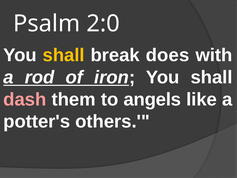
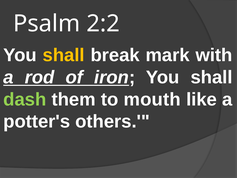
2:0: 2:0 -> 2:2 (103, 24)
does: does -> mark (168, 55)
dash colour: pink -> light green (25, 99)
angels: angels -> mouth (152, 99)
